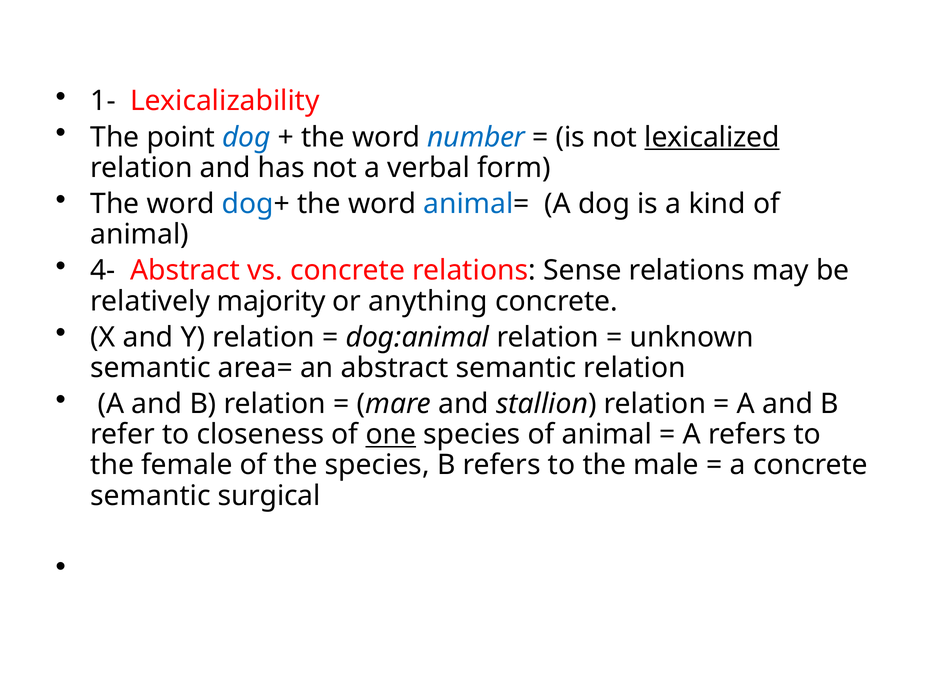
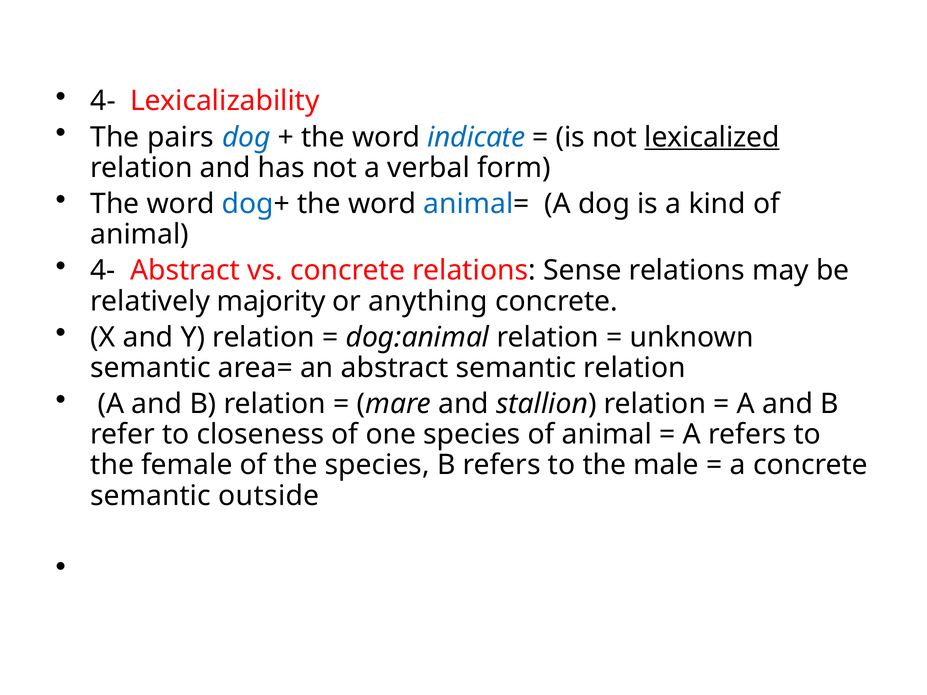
1-: 1- -> 4- (103, 101)
point: point -> pairs (181, 137)
number: number -> indicate (476, 137)
one underline: present -> none (391, 435)
surgical: surgical -> outside (269, 496)
